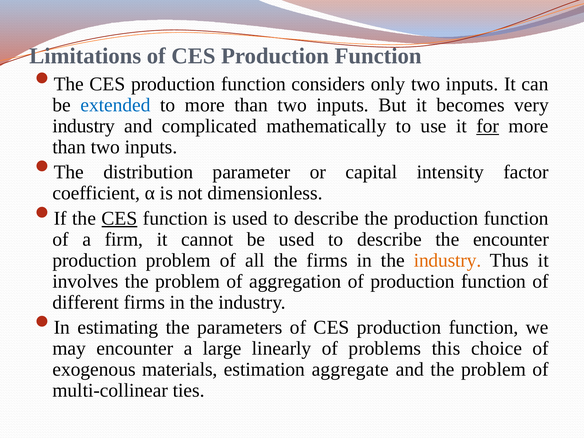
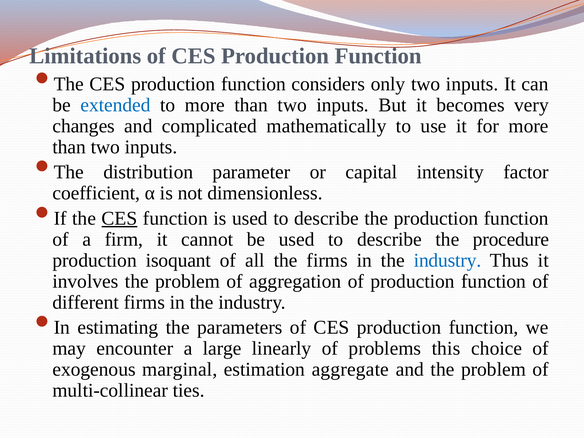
industry: industry -> changes (84, 126)
for underline: present -> none (488, 126)
the encounter: encounter -> procedure (511, 239)
production problem: problem -> isoquant (178, 260)
industry colour: orange -> blue (448, 260)
materials: materials -> marginal (180, 370)
